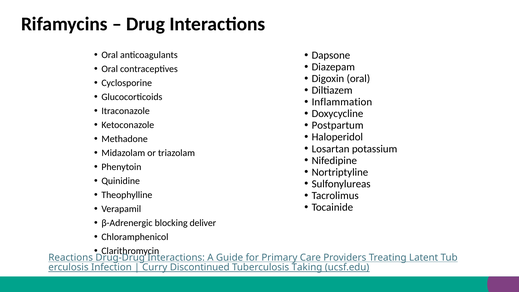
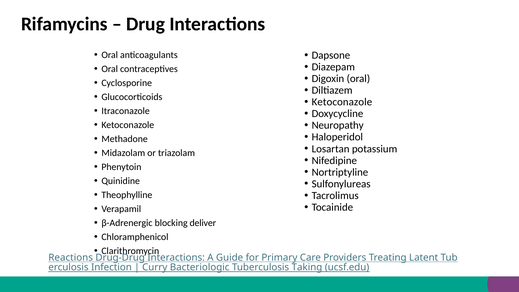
Inflammation: Inflammation -> Ketoconazole (342, 102)
Postpartum: Postpartum -> Neuropathy (338, 125)
Discontinued: Discontinued -> Bacteriologic (200, 267)
